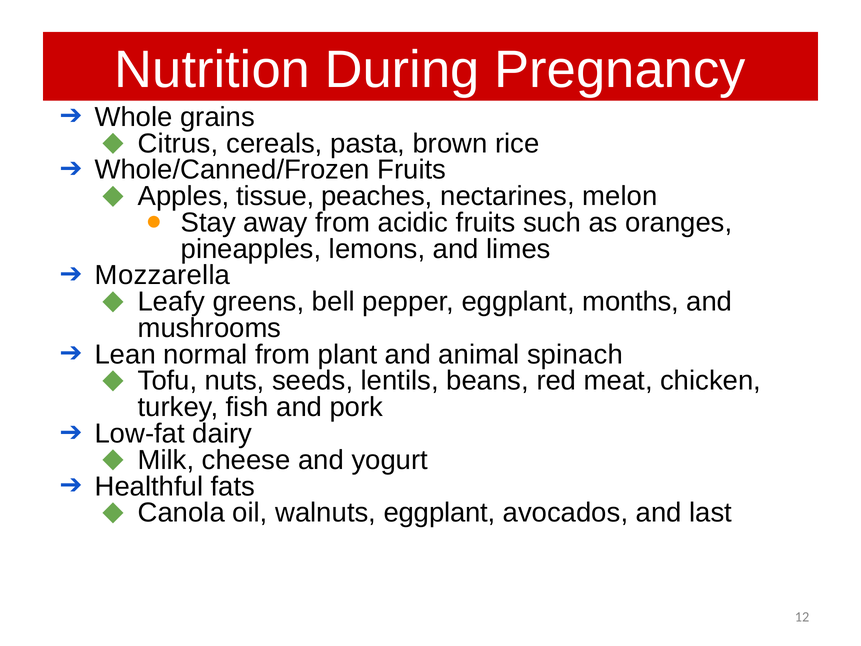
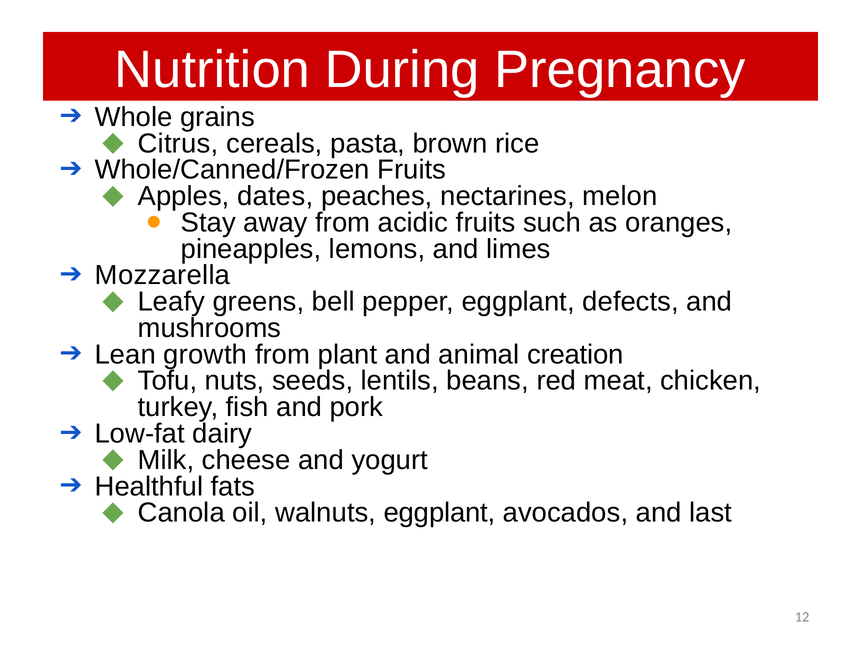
tissue: tissue -> dates (275, 196)
months: months -> defects (631, 302)
normal: normal -> growth (205, 354)
spinach: spinach -> creation (575, 354)
